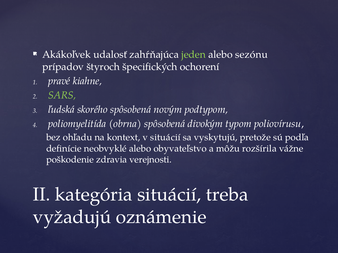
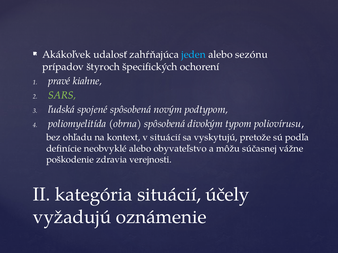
jeden colour: light green -> light blue (194, 55)
skorého: skorého -> spojené (92, 110)
rozšírila: rozšírila -> súčasnej (259, 149)
treba: treba -> účely (227, 195)
